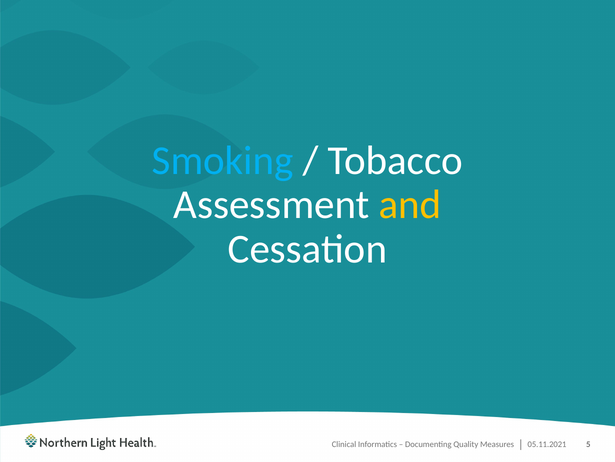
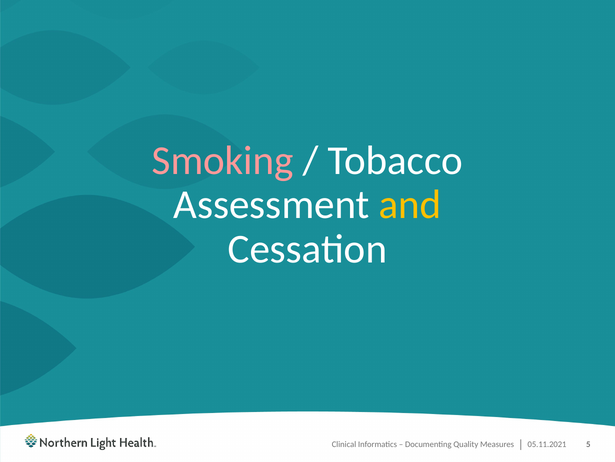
Smoking colour: light blue -> pink (223, 160)
